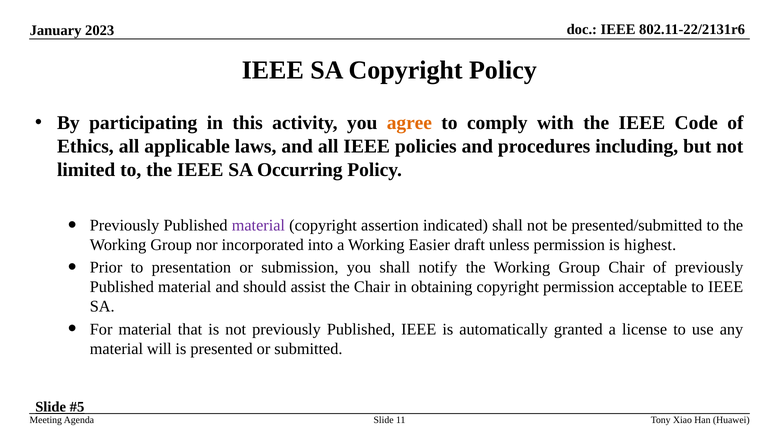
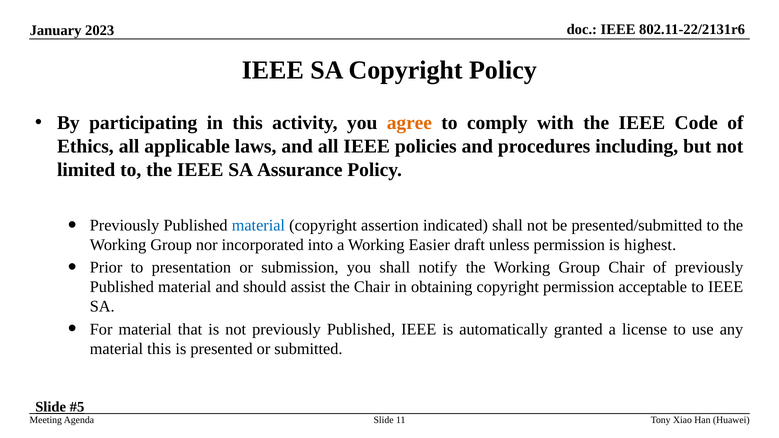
Occurring: Occurring -> Assurance (300, 170)
material colour: purple -> blue (258, 225)
material will: will -> this (159, 349)
